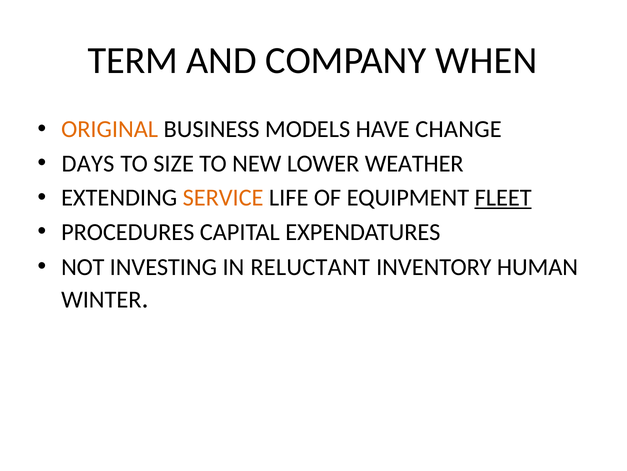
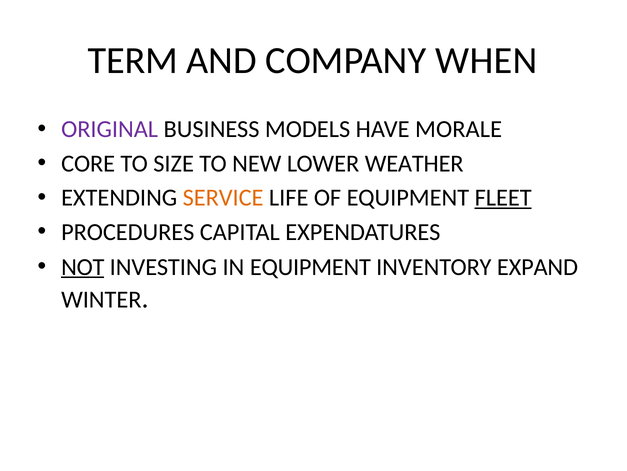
ORIGINAL colour: orange -> purple (110, 129)
CHANGE: CHANGE -> MORALE (459, 129)
DAYS: DAYS -> CORE (88, 163)
NOT underline: none -> present (83, 267)
IN RELUCTANT: RELUCTANT -> EQUIPMENT (310, 267)
HUMAN: HUMAN -> EXPAND (537, 267)
